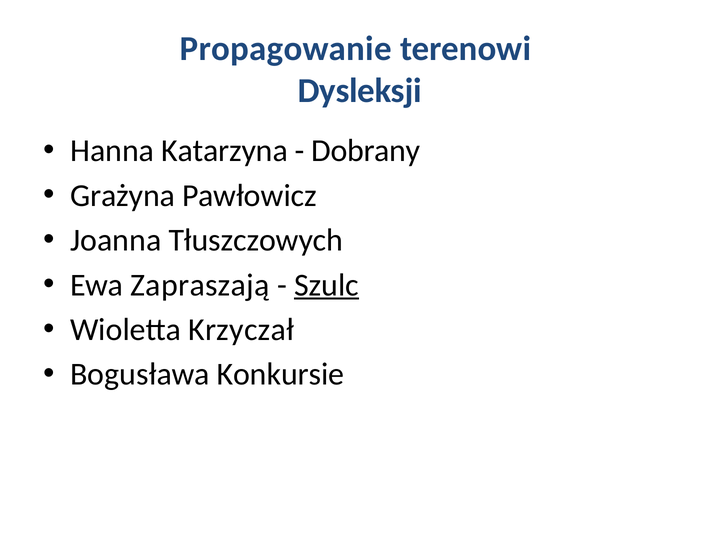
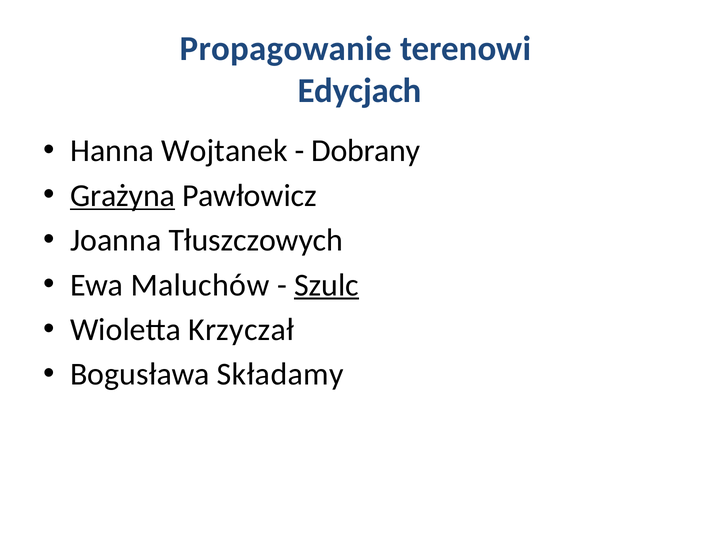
Dysleksji: Dysleksji -> Edycjach (360, 91)
Katarzyna: Katarzyna -> Wojtanek (225, 151)
Grażyna underline: none -> present (123, 196)
Zapraszają: Zapraszają -> Maluchów (200, 285)
Konkursie: Konkursie -> Składamy (280, 375)
